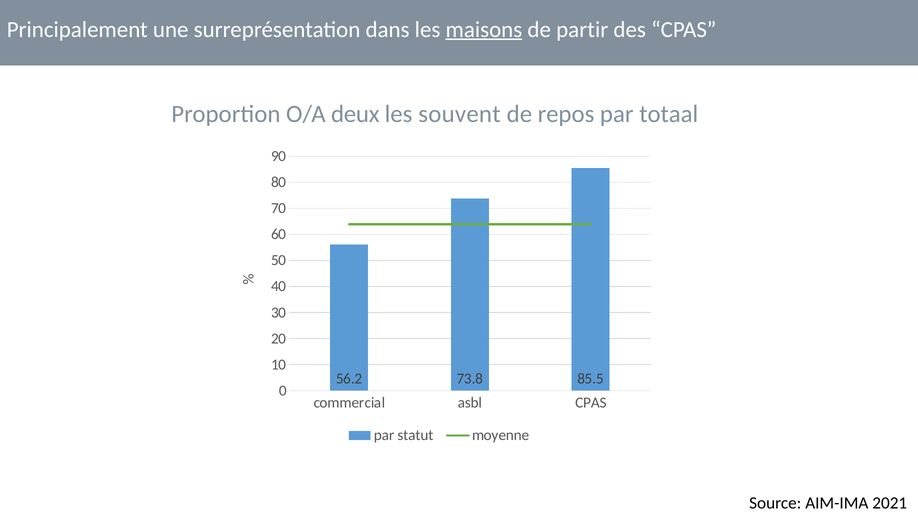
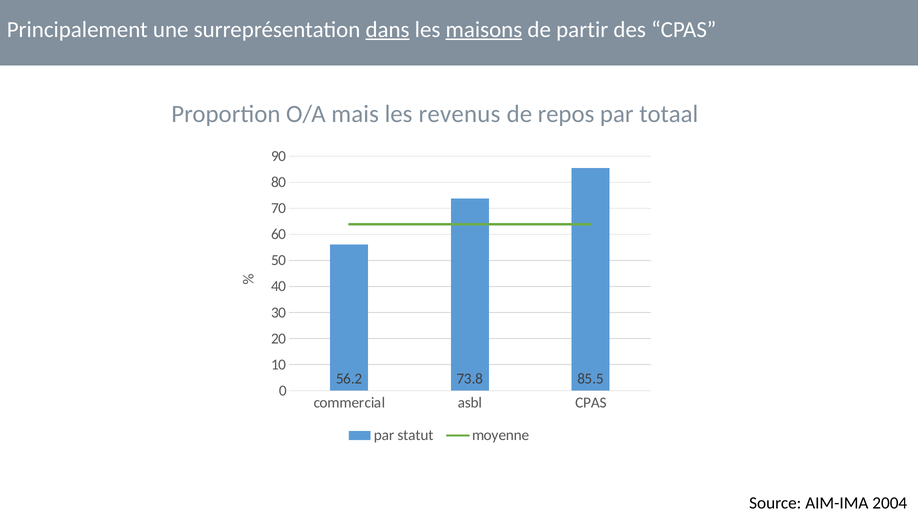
dans underline: none -> present (388, 30)
deux: deux -> mais (355, 114)
souvent: souvent -> revenus (459, 114)
2021: 2021 -> 2004 (890, 503)
